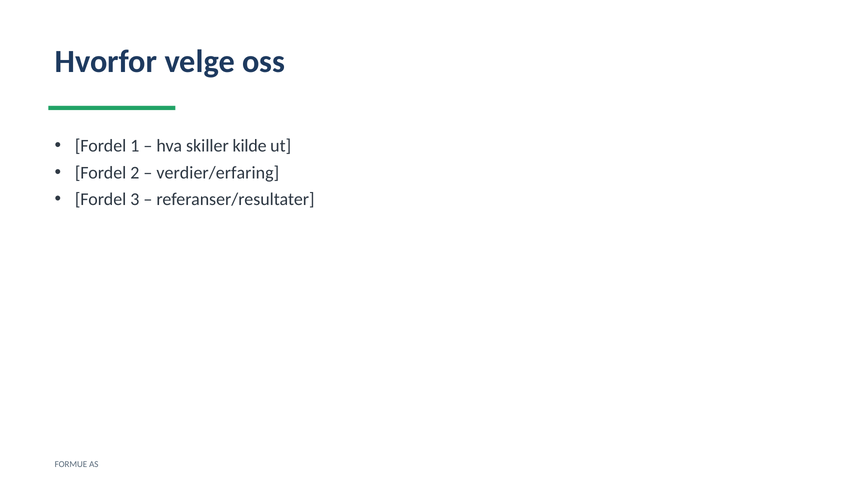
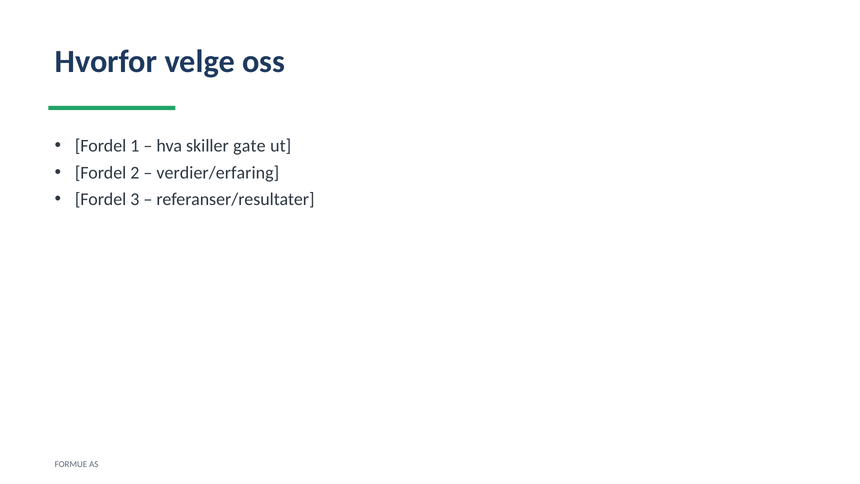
kilde: kilde -> gate (249, 146)
